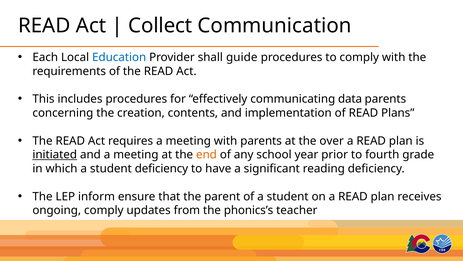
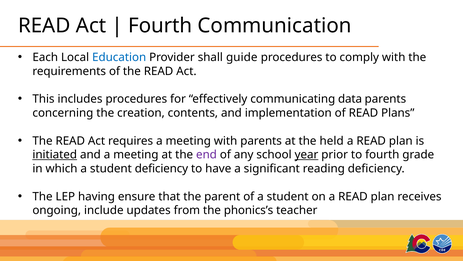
Collect: Collect -> Fourth (160, 26)
over: over -> held (332, 141)
end colour: orange -> purple (206, 154)
year underline: none -> present (306, 154)
inform: inform -> having (96, 196)
ongoing comply: comply -> include (104, 210)
